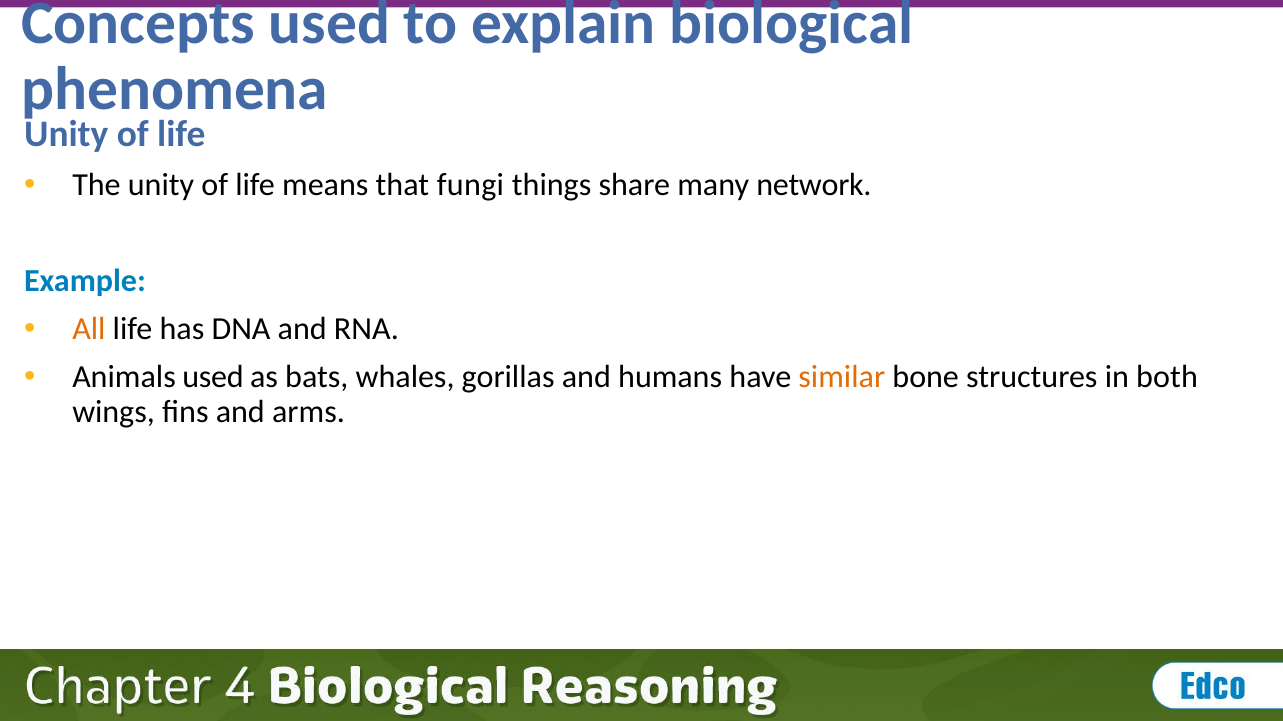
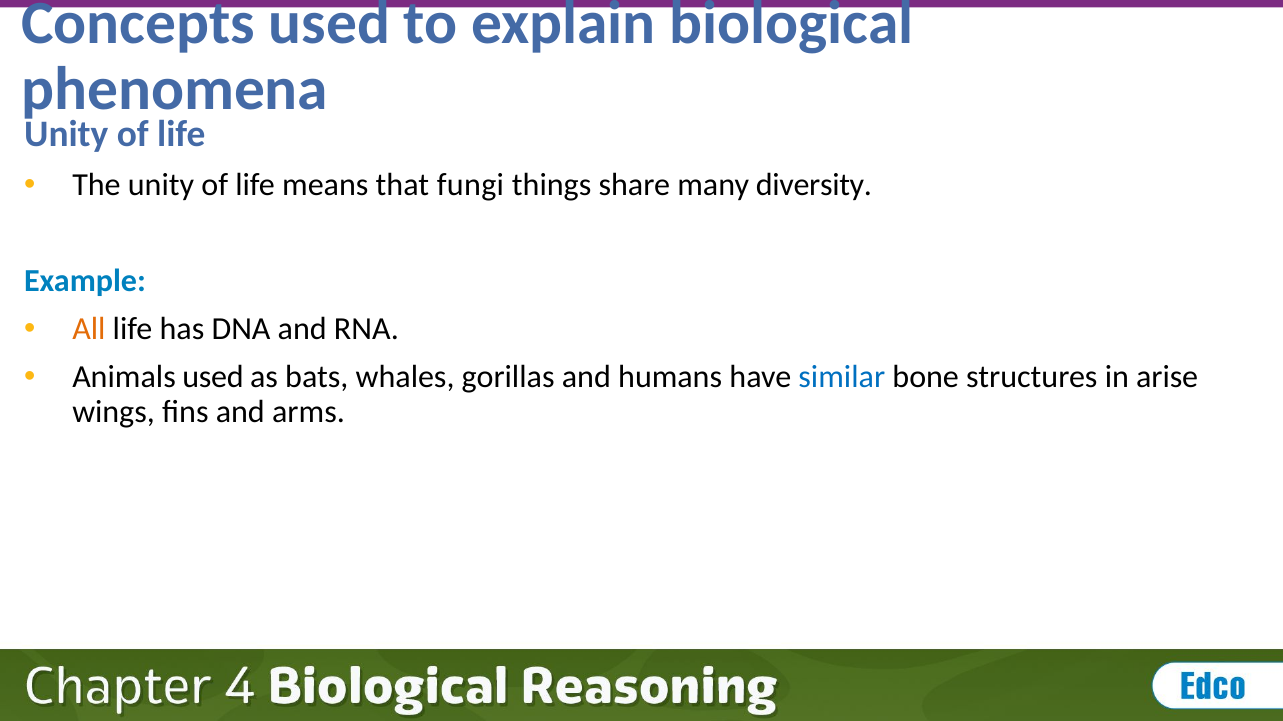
network: network -> diversity (814, 185)
similar colour: orange -> blue (842, 377)
both: both -> arise (1167, 377)
